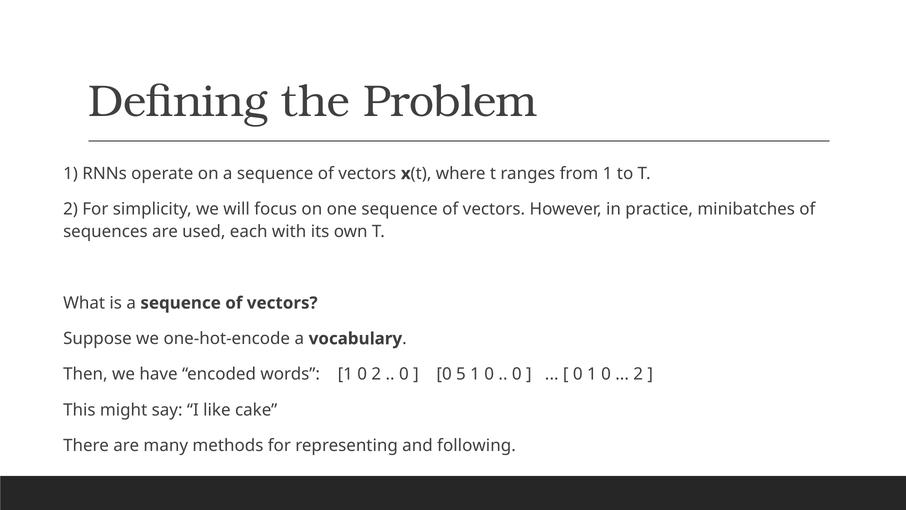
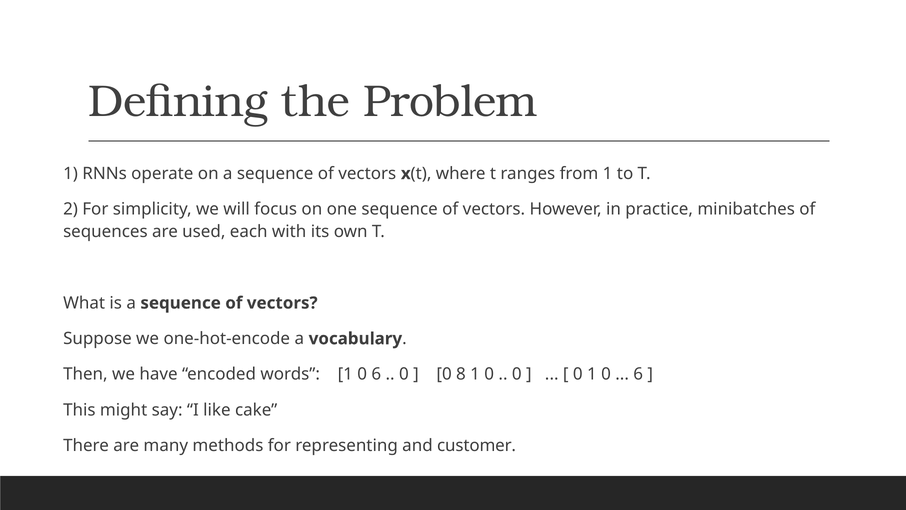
0 2: 2 -> 6 (376, 374)
5: 5 -> 8 (461, 374)
2: 2 -> 6 (638, 374)
following: following -> customer (477, 445)
